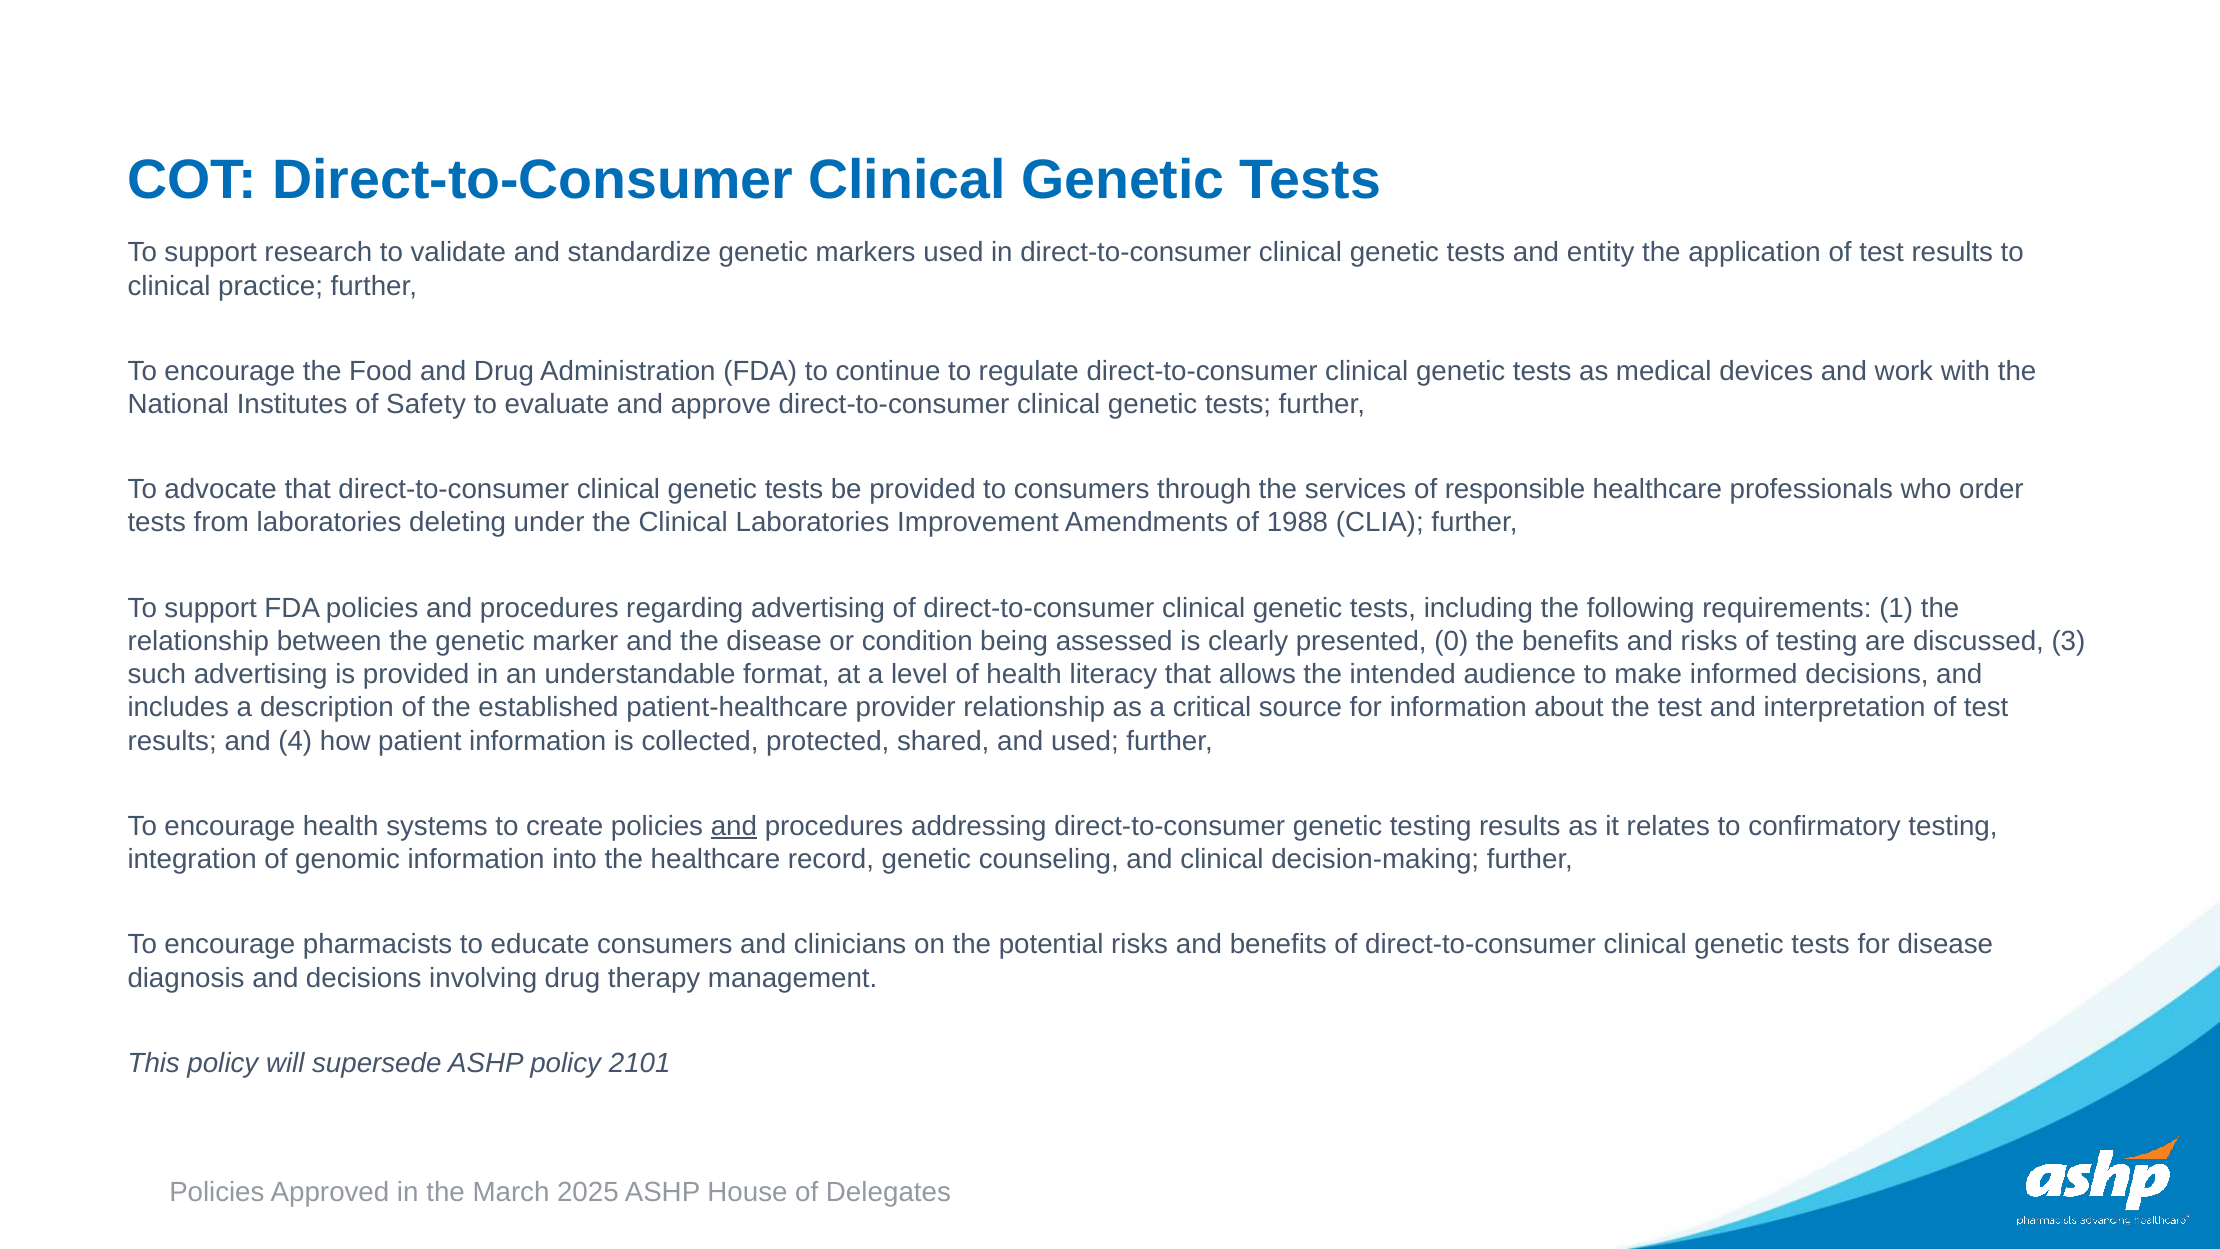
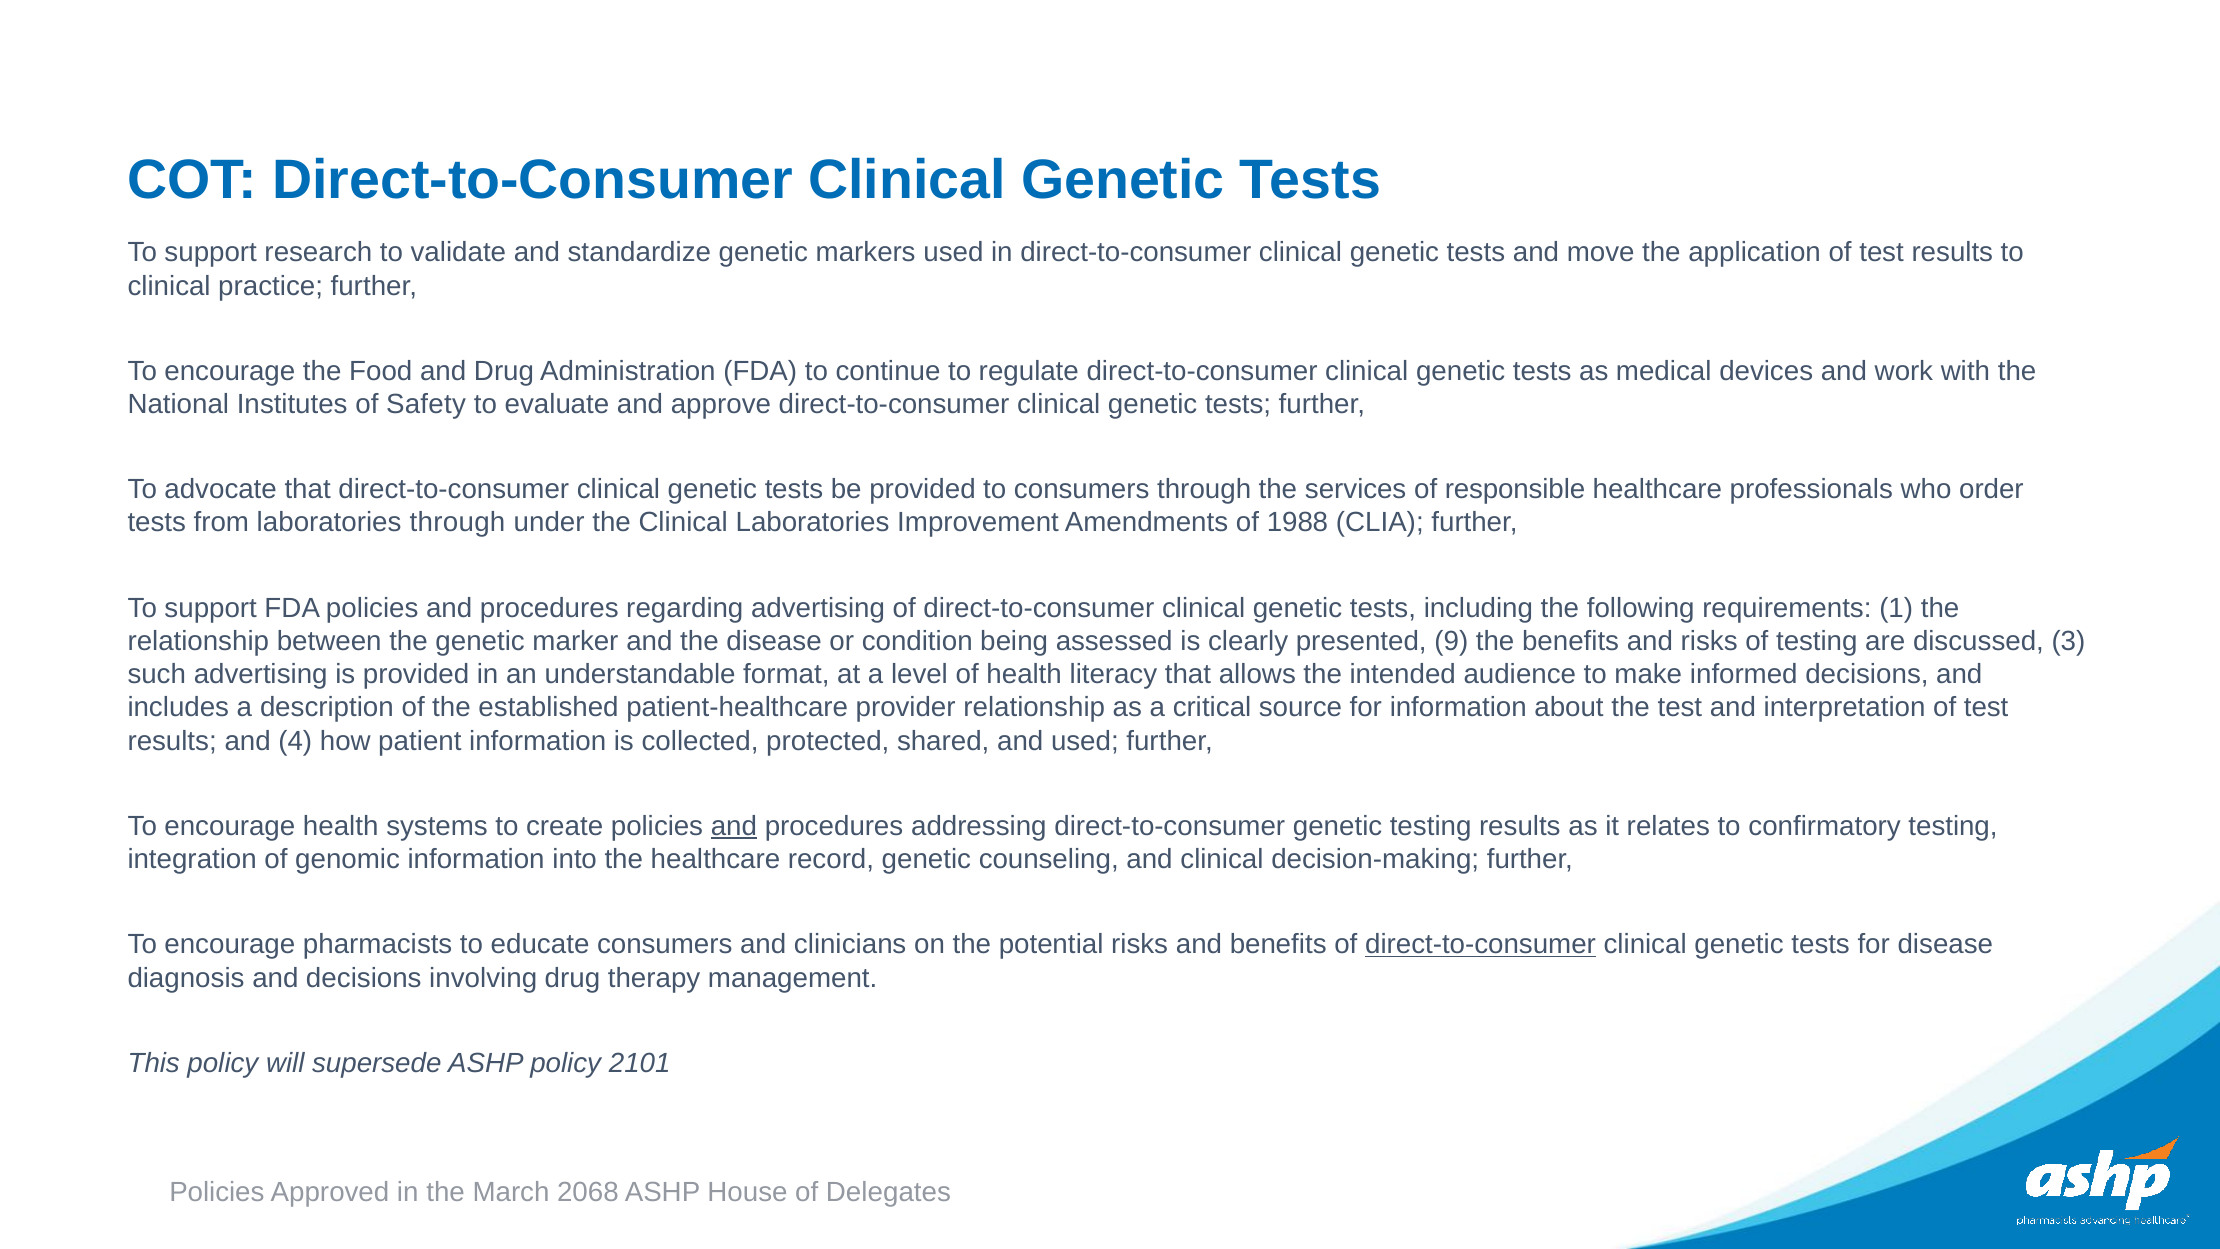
entity: entity -> move (1601, 253)
laboratories deleting: deleting -> through (458, 523)
0: 0 -> 9 (1451, 641)
direct-to-consumer underline: none -> present (1481, 944)
2025: 2025 -> 2068 (588, 1193)
